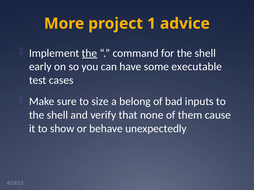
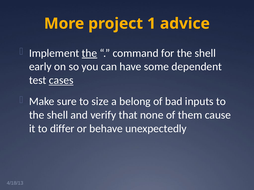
executable: executable -> dependent (197, 67)
cases underline: none -> present (61, 80)
show: show -> differ (62, 129)
